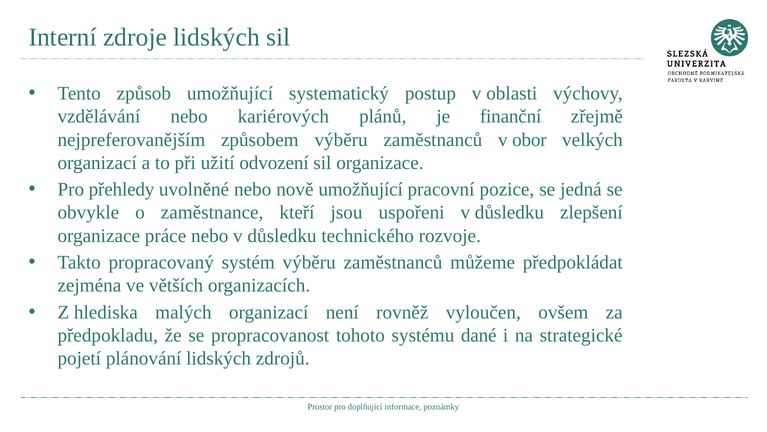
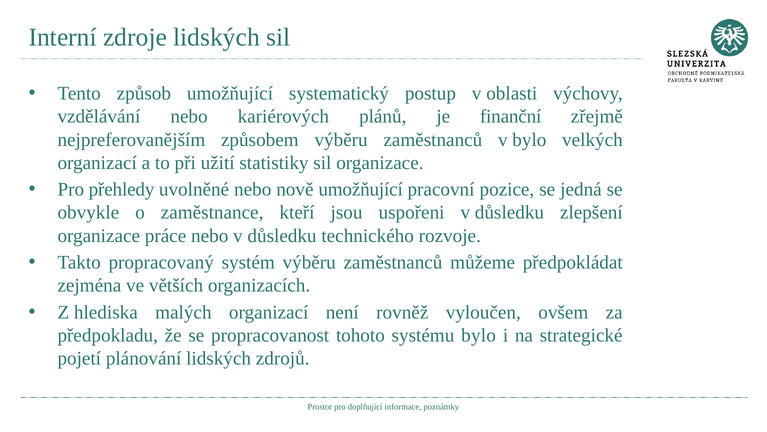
v obor: obor -> bylo (529, 139)
odvození: odvození -> statistiky (274, 163)
systému dané: dané -> bylo (479, 335)
